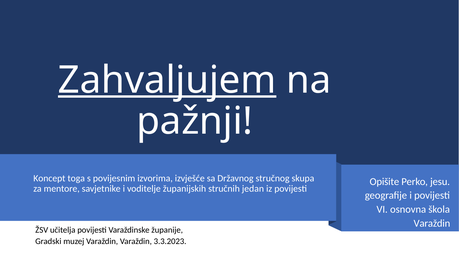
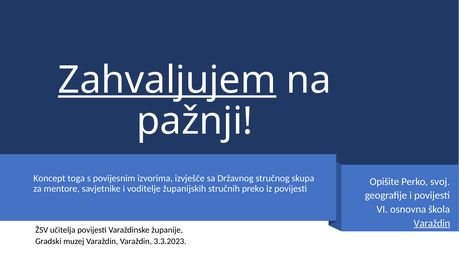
jesu: jesu -> svoj (440, 182)
jedan: jedan -> preko (253, 189)
Varaždin underline: none -> present (432, 223)
